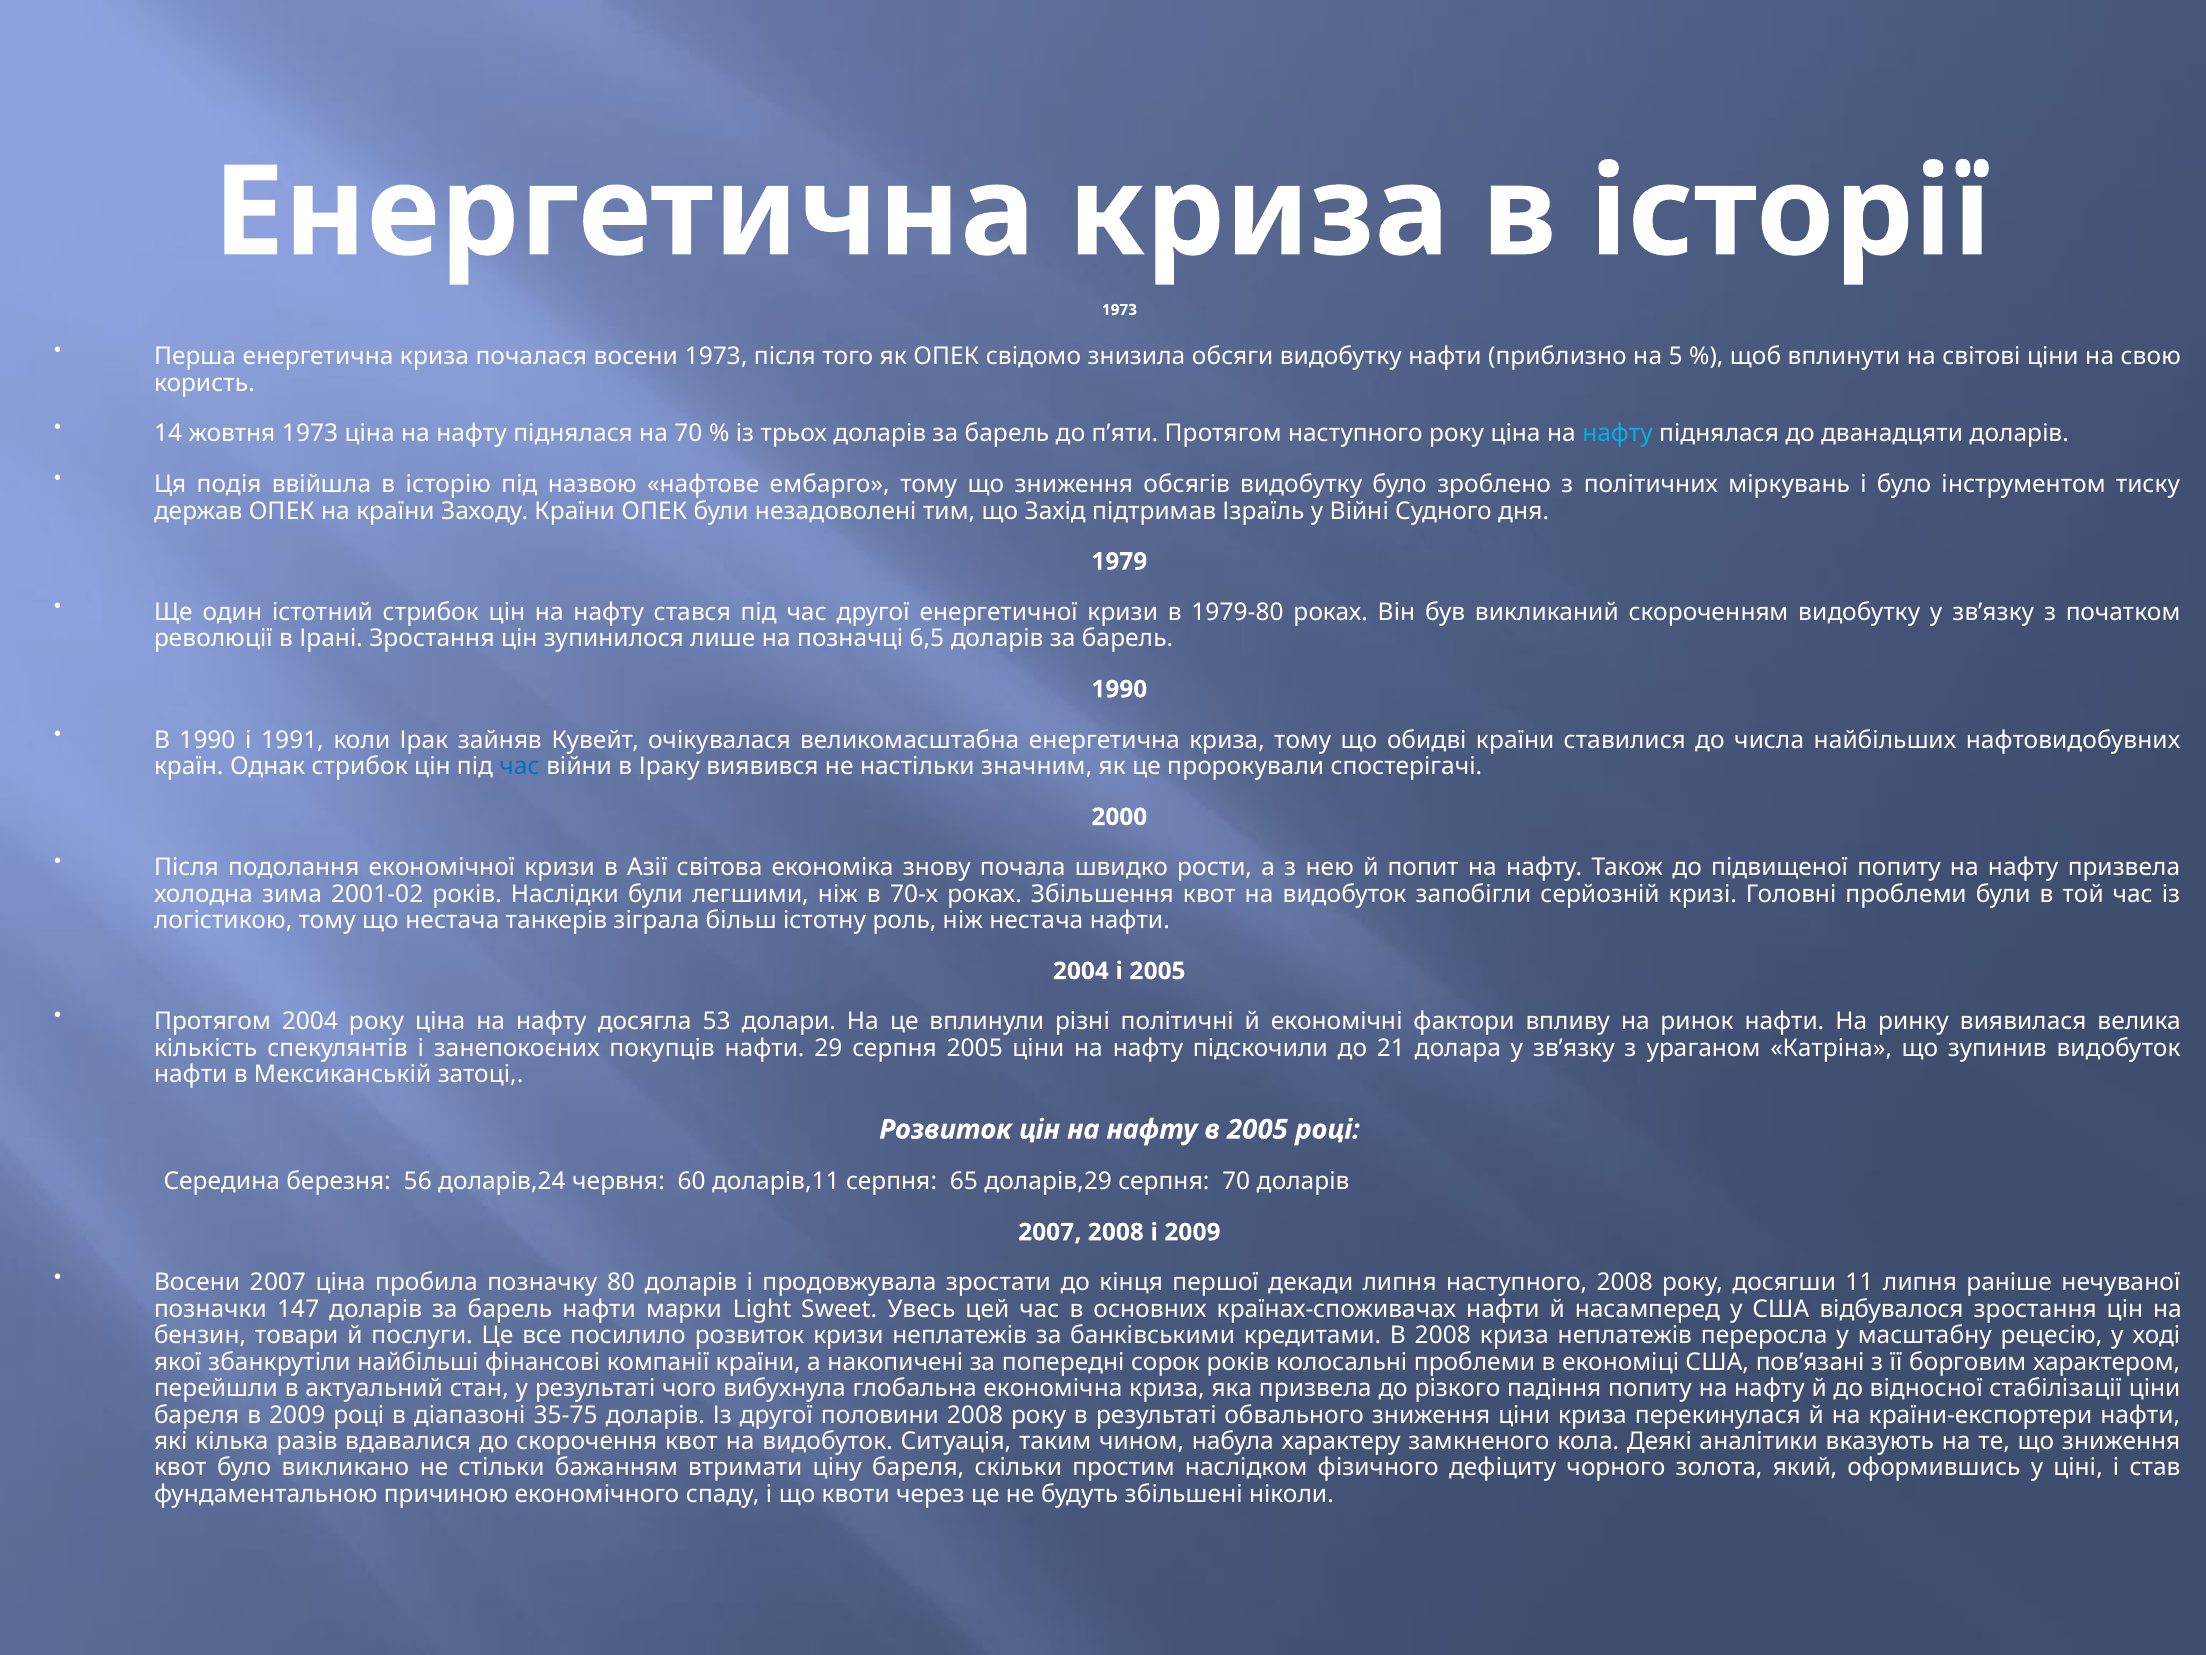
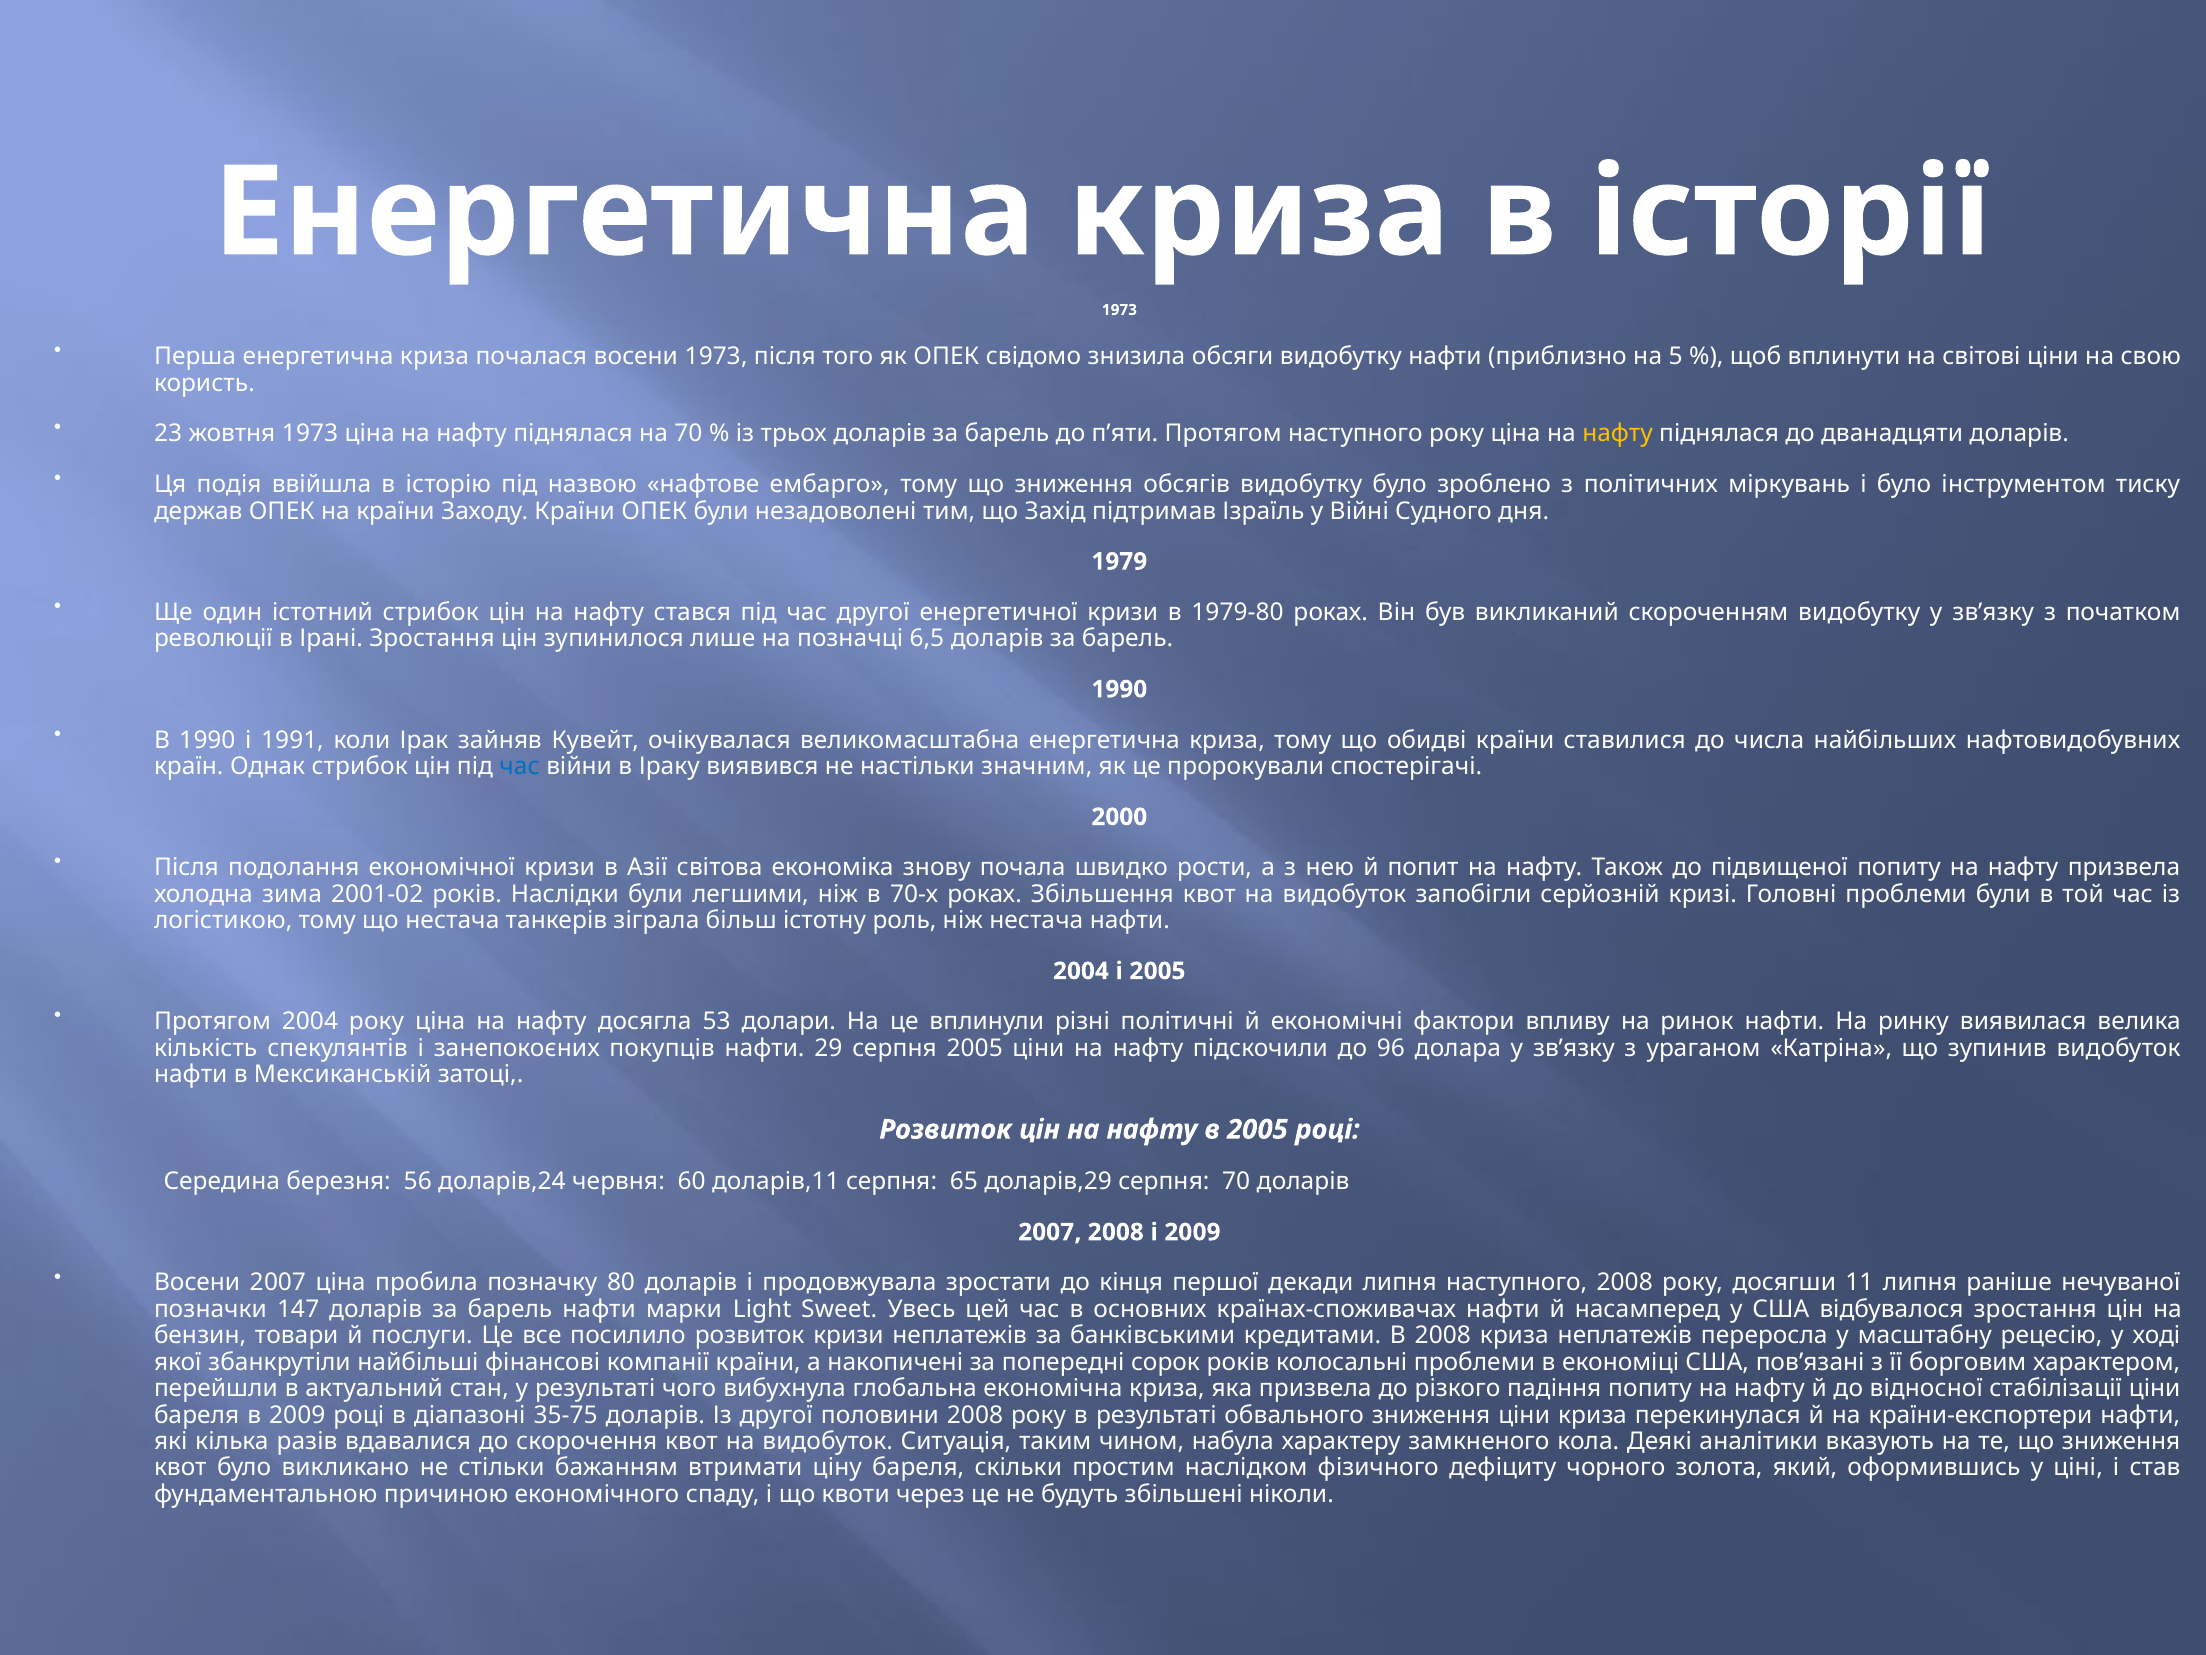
14: 14 -> 23 (168, 434)
нафту colour: light blue -> yellow (1618, 434)
21: 21 -> 96 (1391, 1048)
